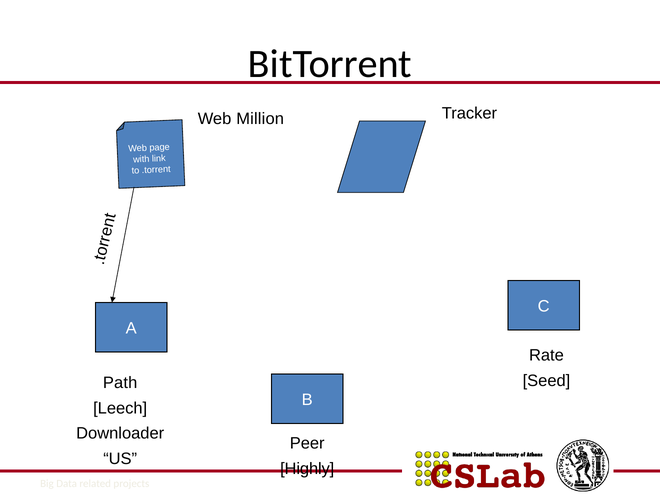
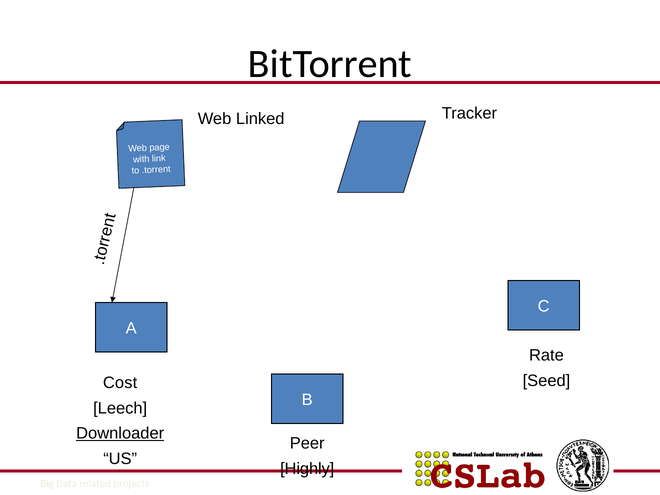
Million: Million -> Linked (260, 119)
Path: Path -> Cost (120, 383)
Downloader underline: none -> present (120, 433)
